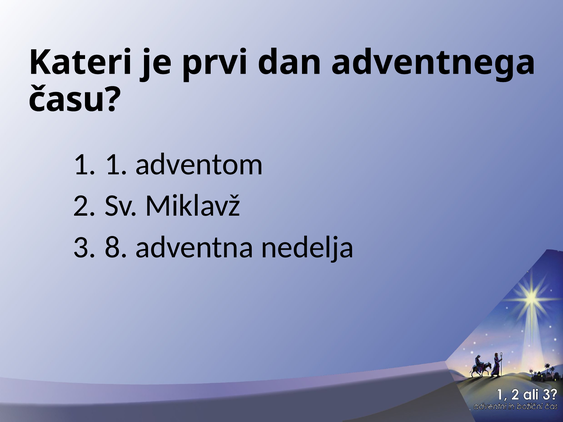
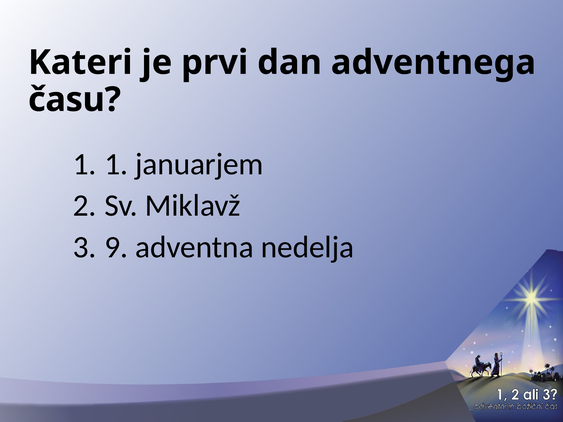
adventom: adventom -> januarjem (199, 164)
8: 8 -> 9 (116, 247)
